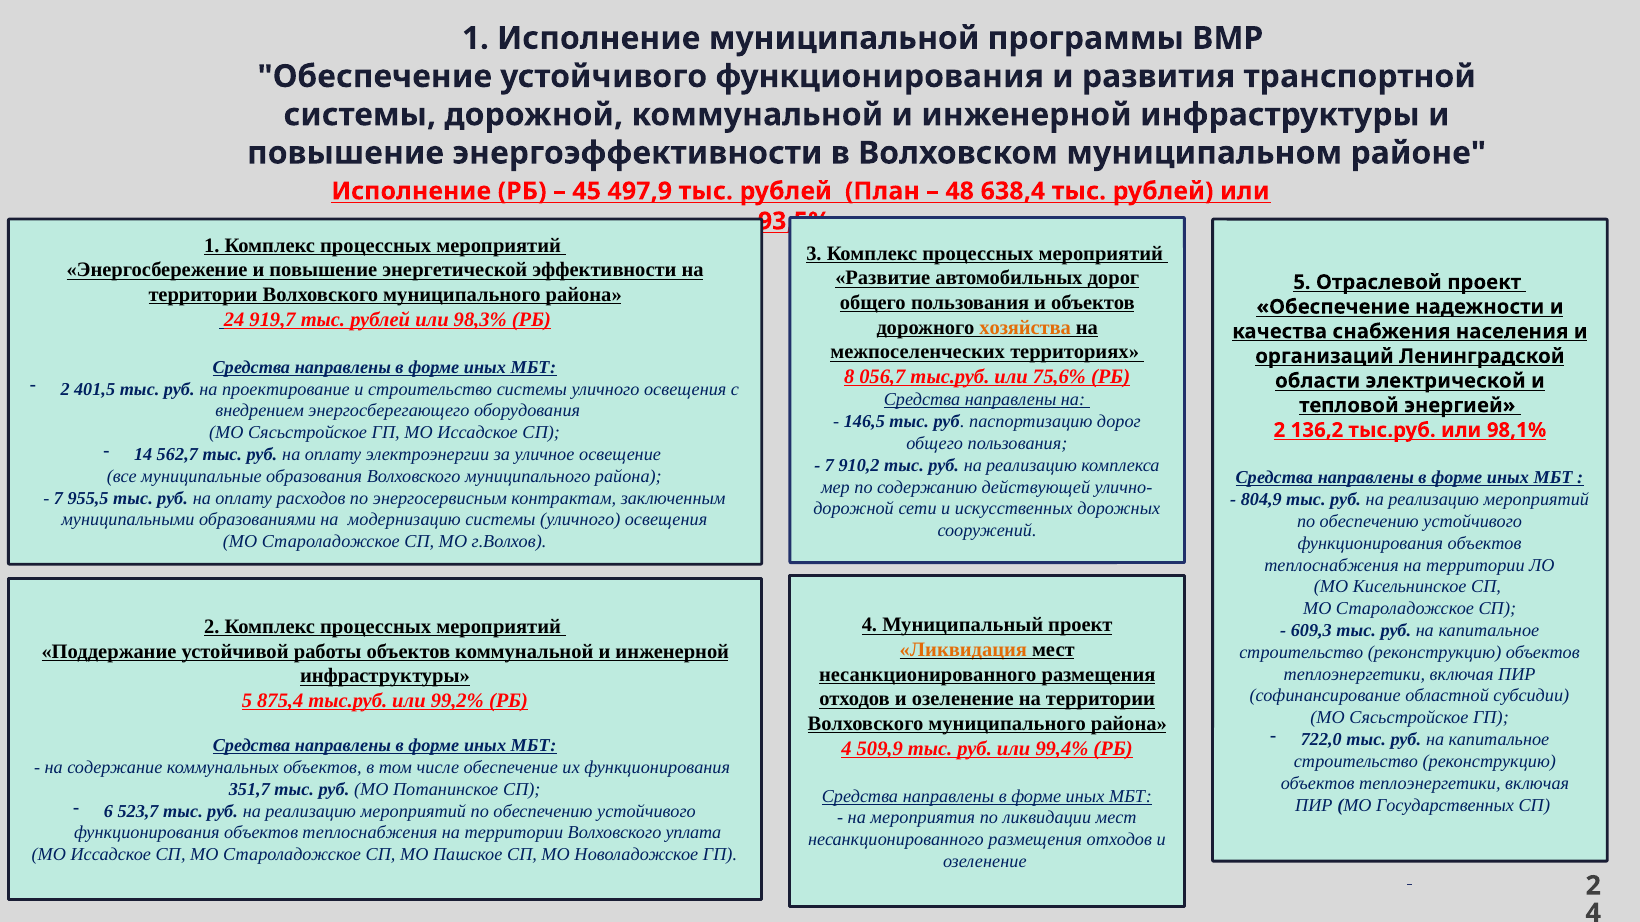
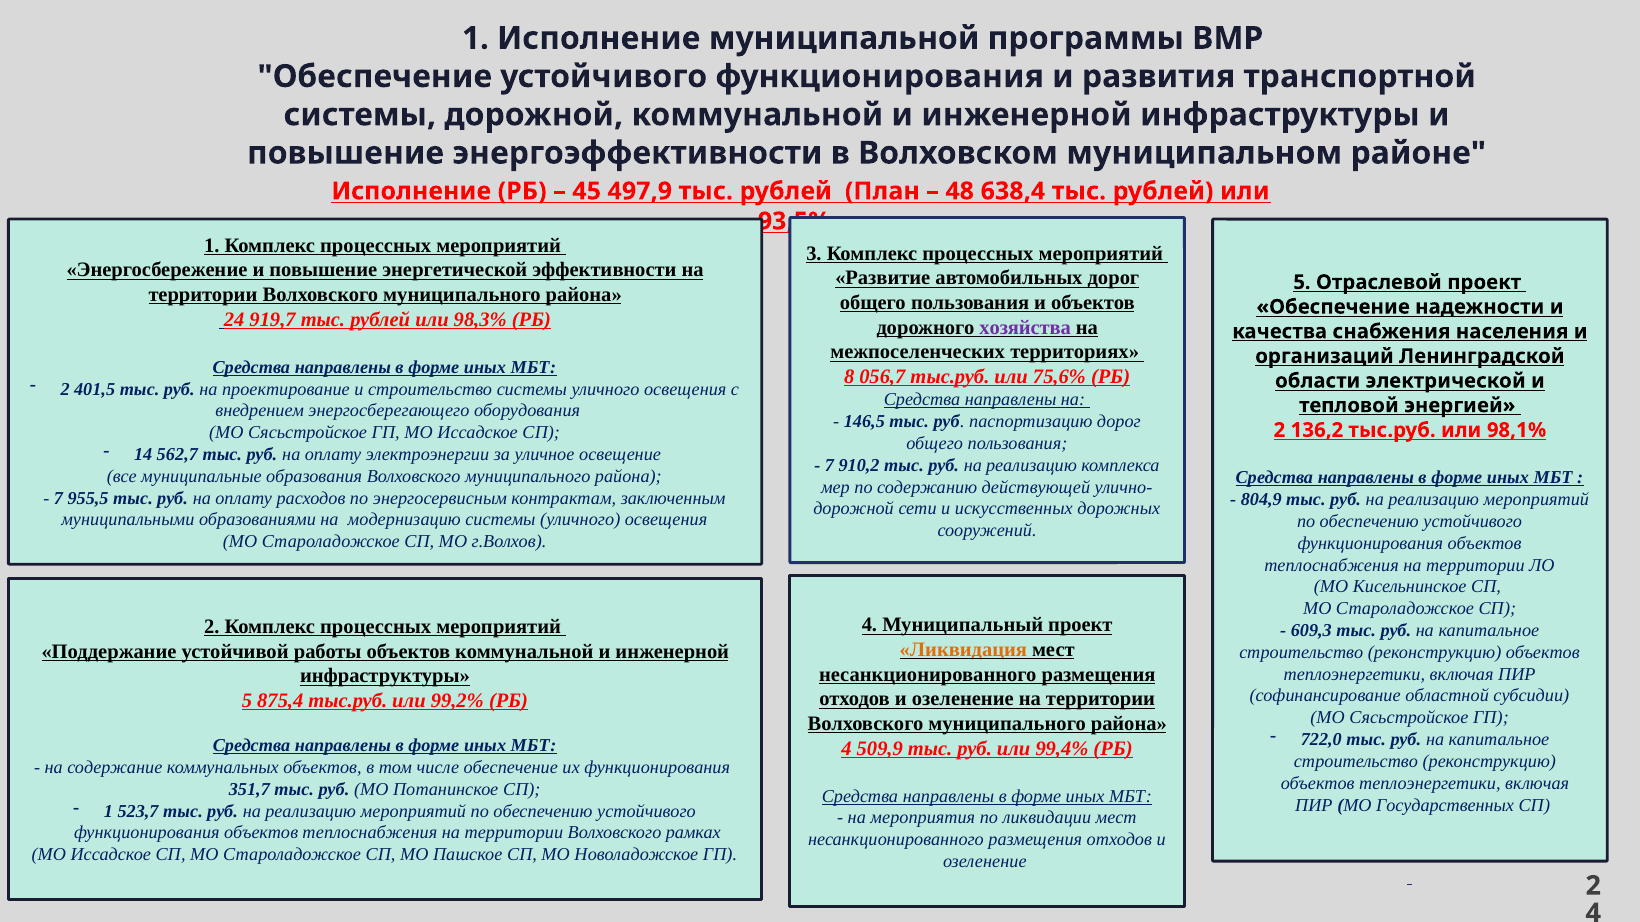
хозяйства colour: orange -> purple (1025, 328)
6: 6 -> 1 (108, 812)
уплата: уплата -> рамках (693, 833)
